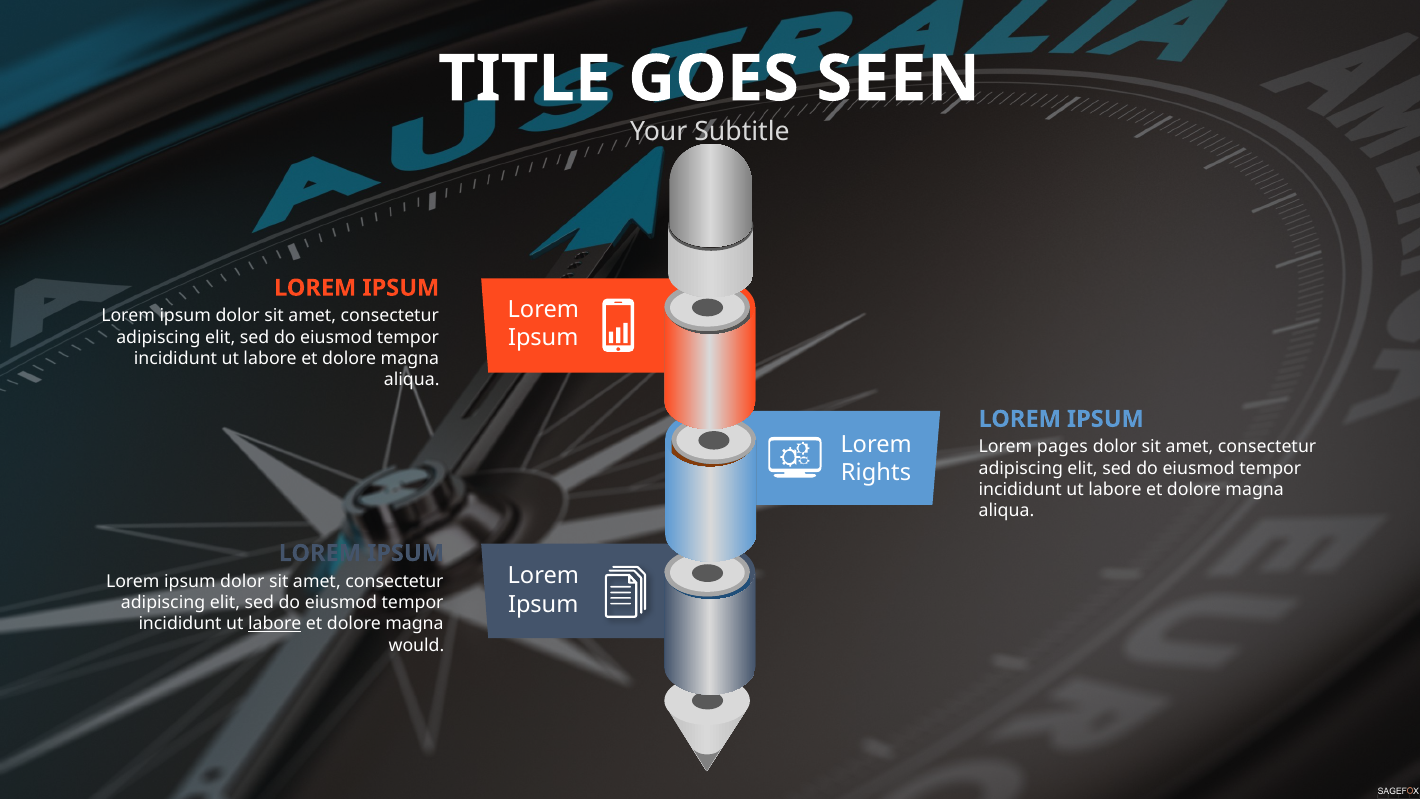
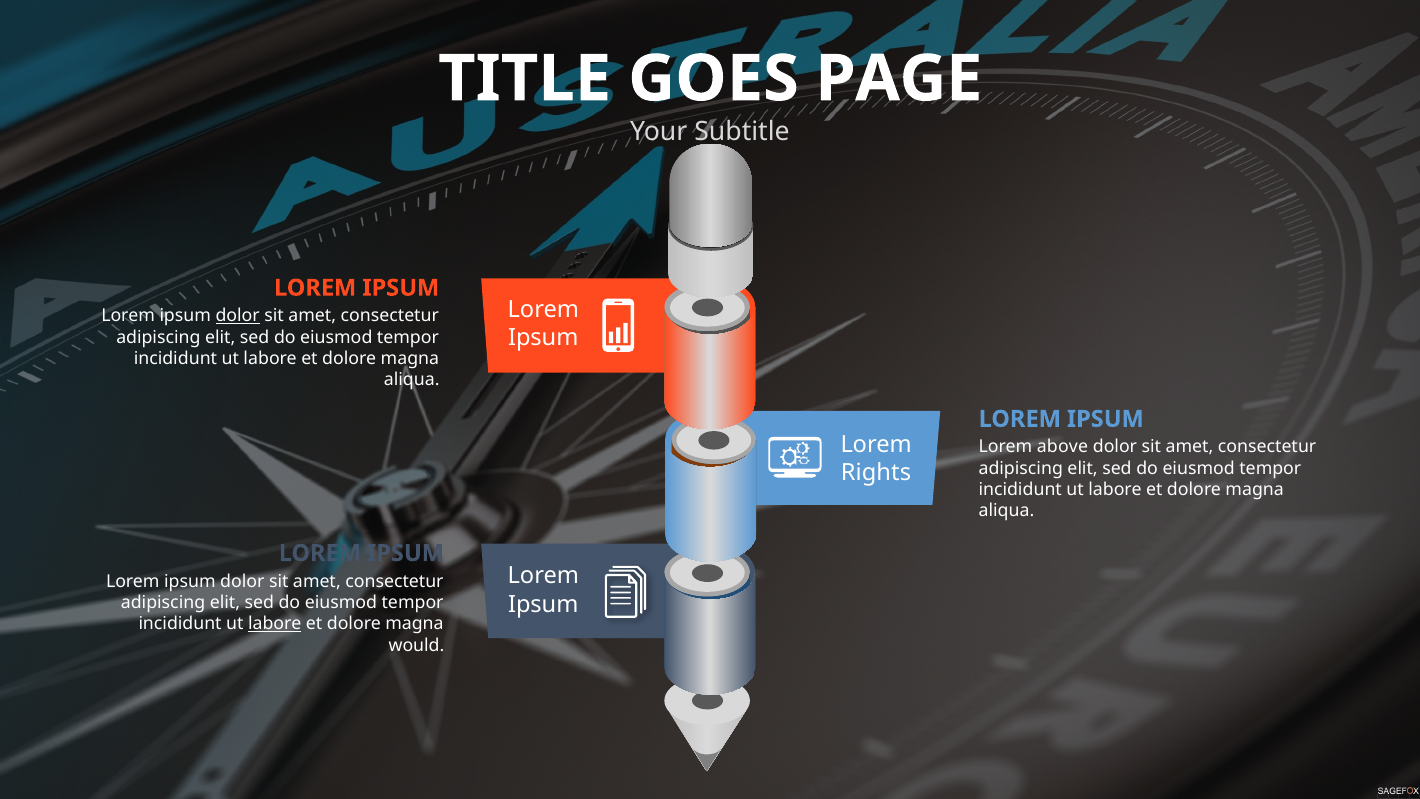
SEEN: SEEN -> PAGE (899, 79)
dolor underline: none -> present (238, 316)
pages: pages -> above (1062, 447)
